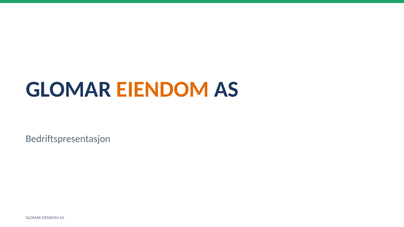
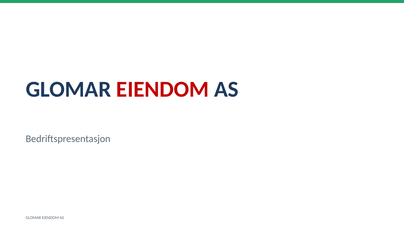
EIENDOM colour: orange -> red (163, 90)
